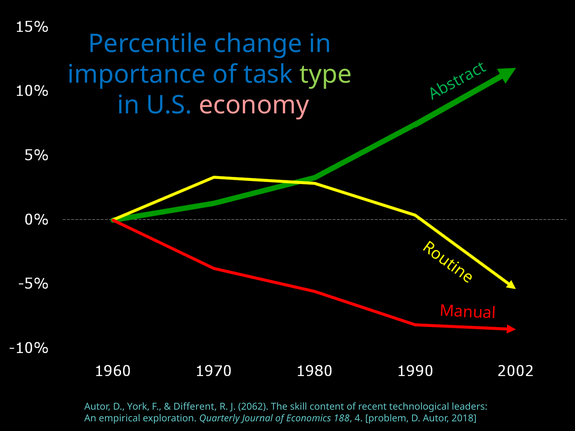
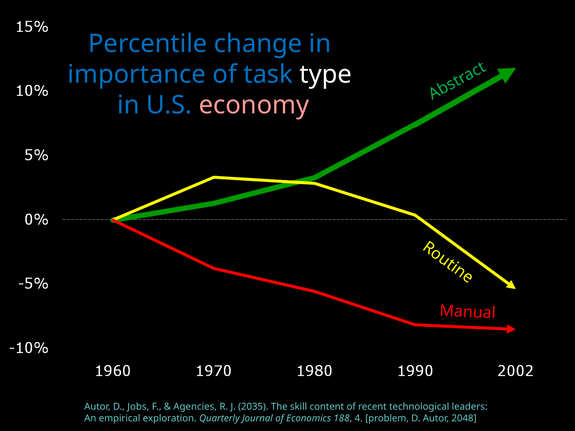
type colour: light green -> white (326, 75)
York: York -> Jobs (138, 407)
Different: Different -> Agencies (195, 407)
2062: 2062 -> 2035 (253, 407)
2018: 2018 -> 2048 (464, 418)
